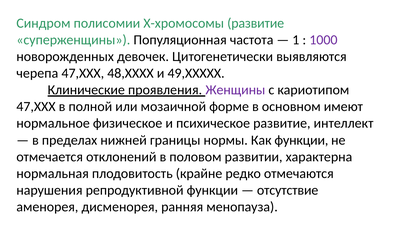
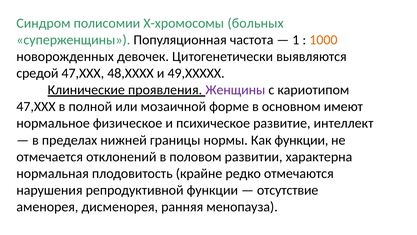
Х-хромосомы развитие: развитие -> больных (256, 23)
1000 colour: purple -> orange (323, 40)
черепа: черепа -> средой (37, 73)
